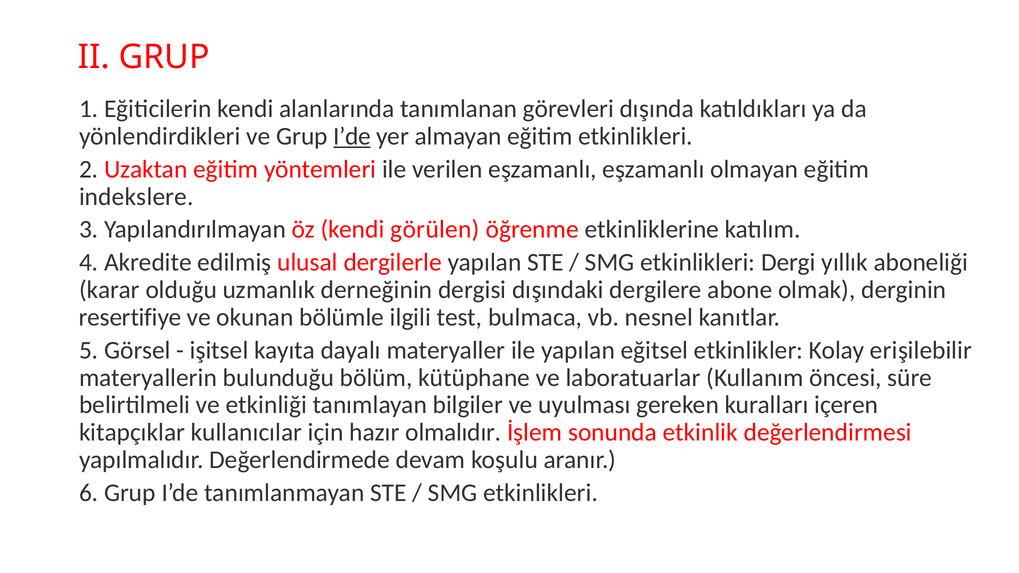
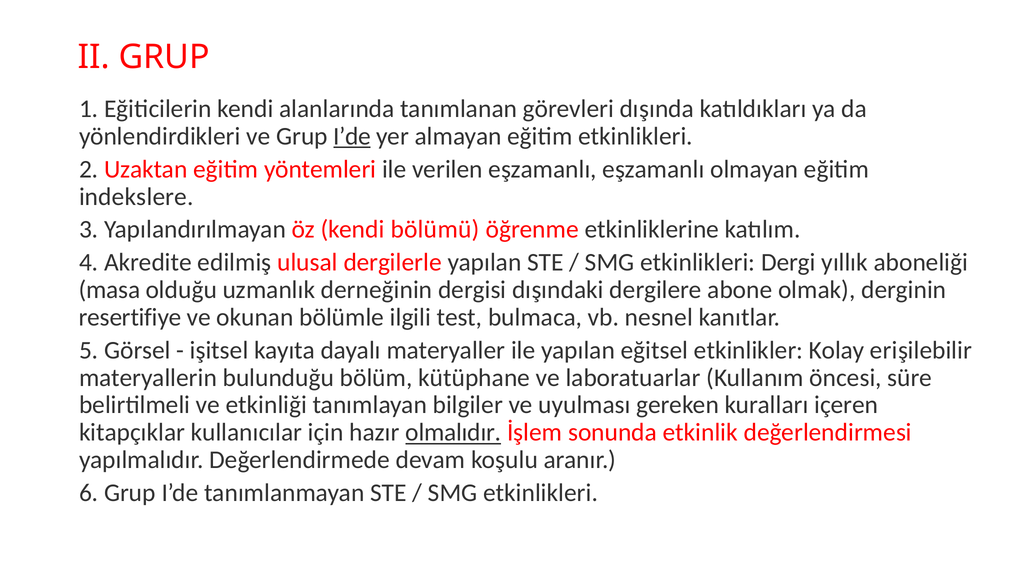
görülen: görülen -> bölümü (435, 230)
karar: karar -> masa (110, 290)
olmalıdır underline: none -> present (453, 433)
